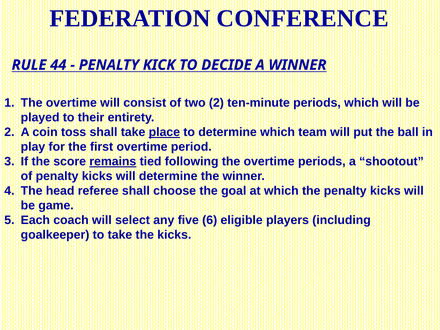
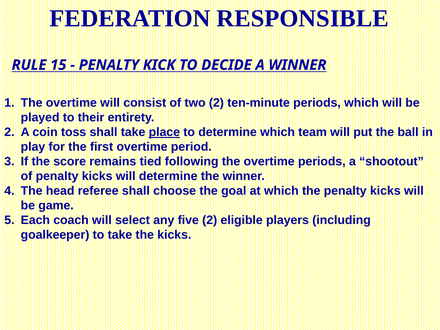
CONFERENCE: CONFERENCE -> RESPONSIBLE (303, 19)
44: 44 -> 15 (58, 65)
remains underline: present -> none (113, 162)
five 6: 6 -> 2 (210, 220)
